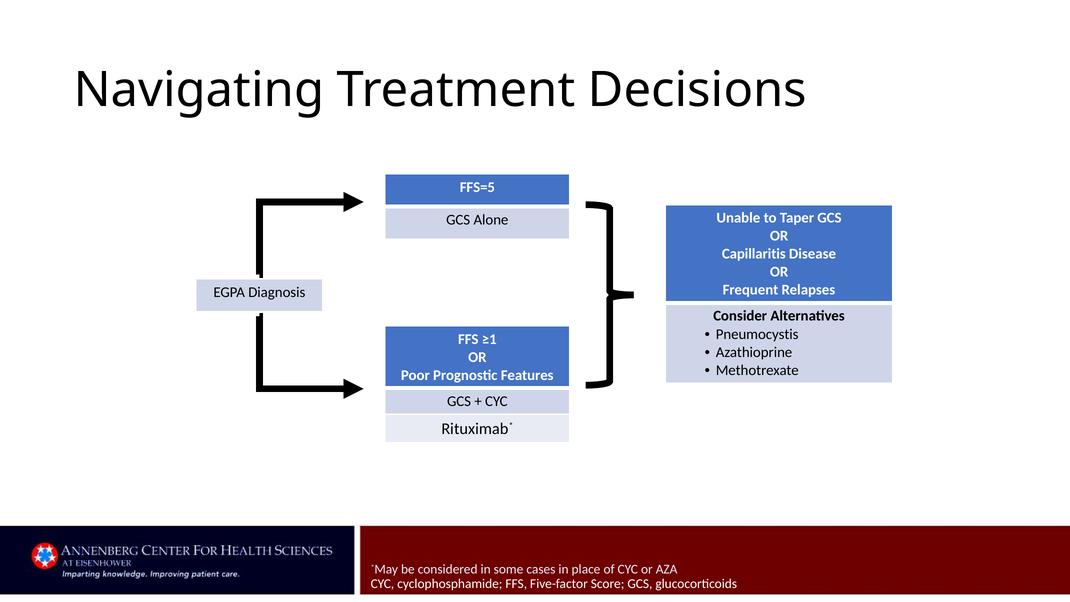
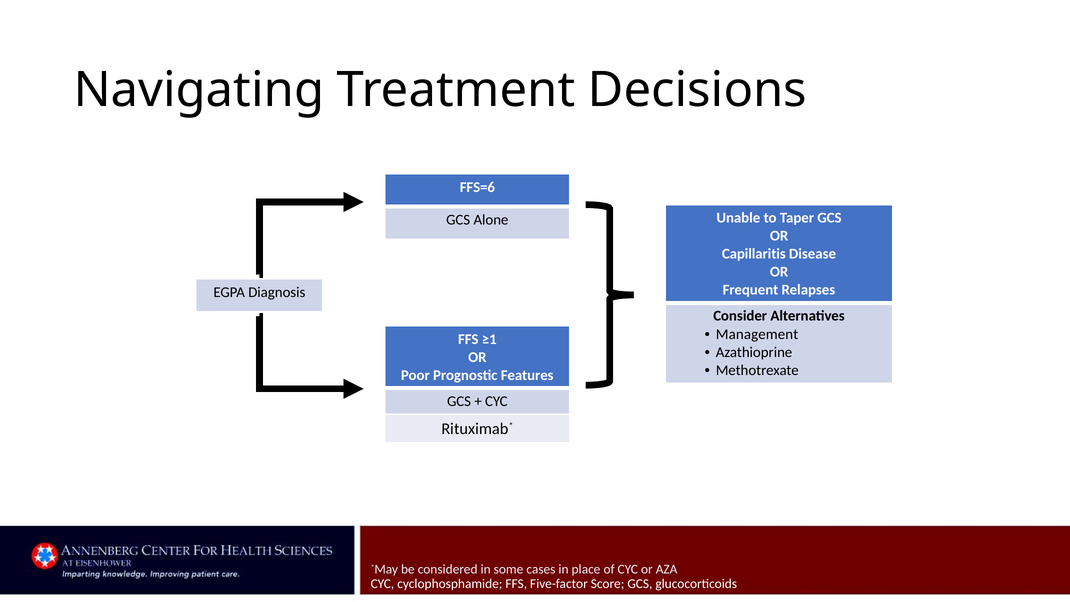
FFS=5: FFS=5 -> FFS=6 (477, 187)
Pneumocystis: Pneumocystis -> Management (757, 334)
